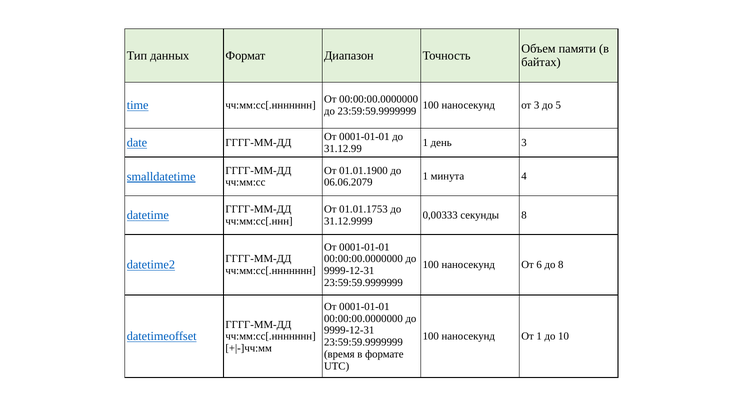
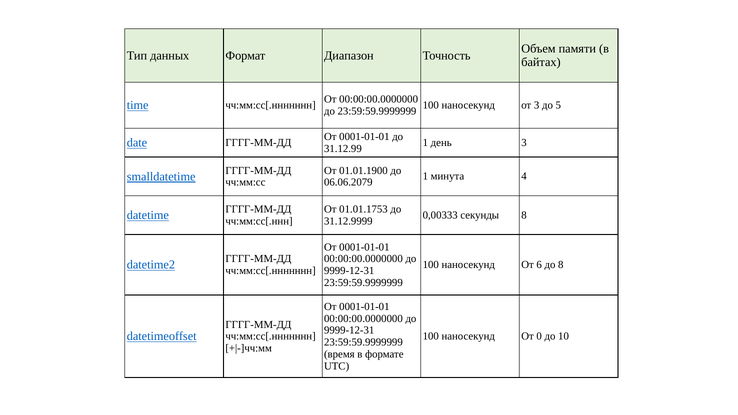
От 1: 1 -> 0 (539, 336)
